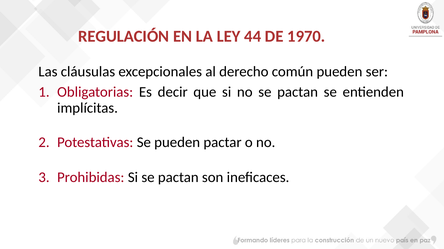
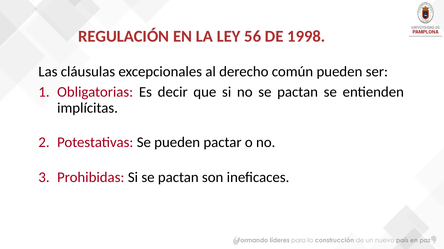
44: 44 -> 56 (253, 37)
1970: 1970 -> 1998 (306, 37)
